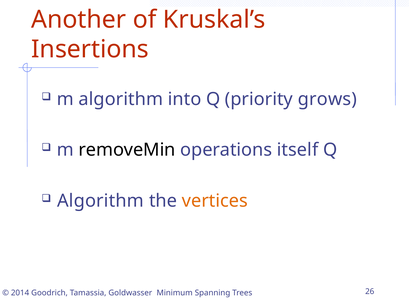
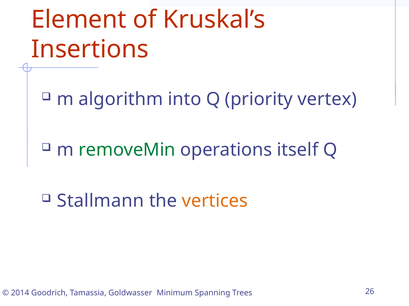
Another: Another -> Element (79, 19)
grows: grows -> vertex (327, 99)
removeMin colour: black -> green (127, 150)
Algorithm: Algorithm -> Stallmann (101, 201)
